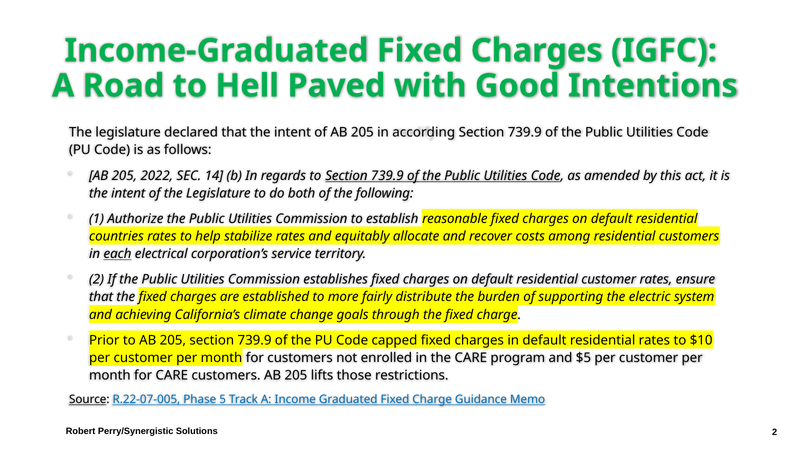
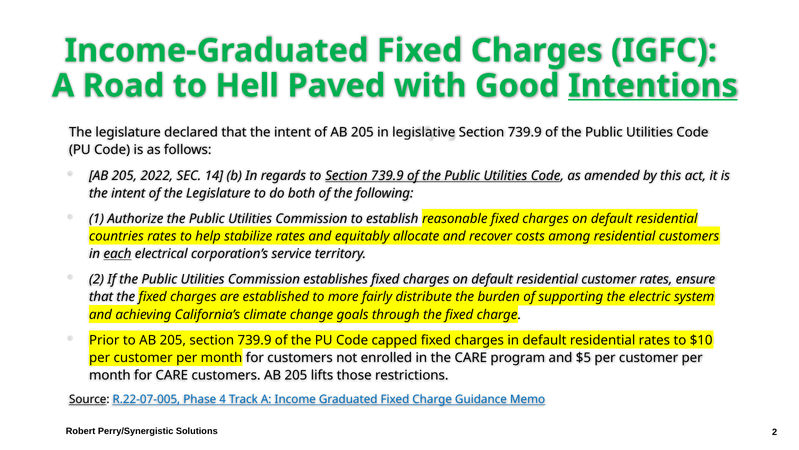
Intentions underline: none -> present (653, 86)
according: according -> legislative (424, 132)
5: 5 -> 4 (223, 399)
